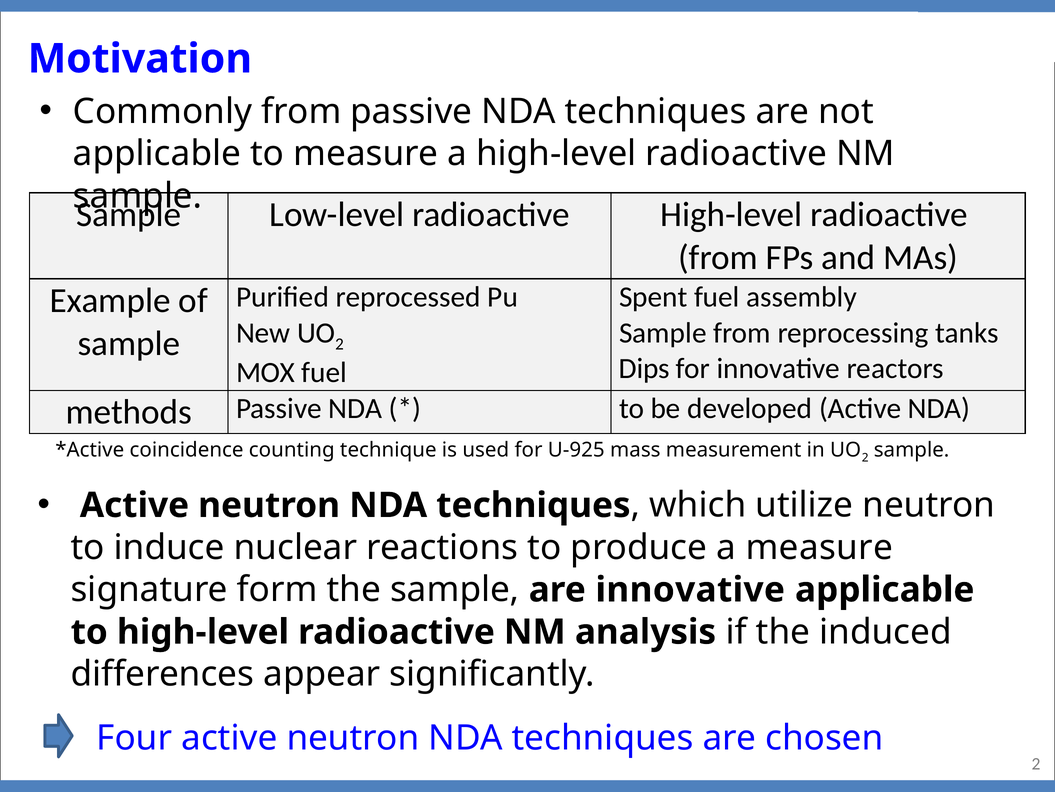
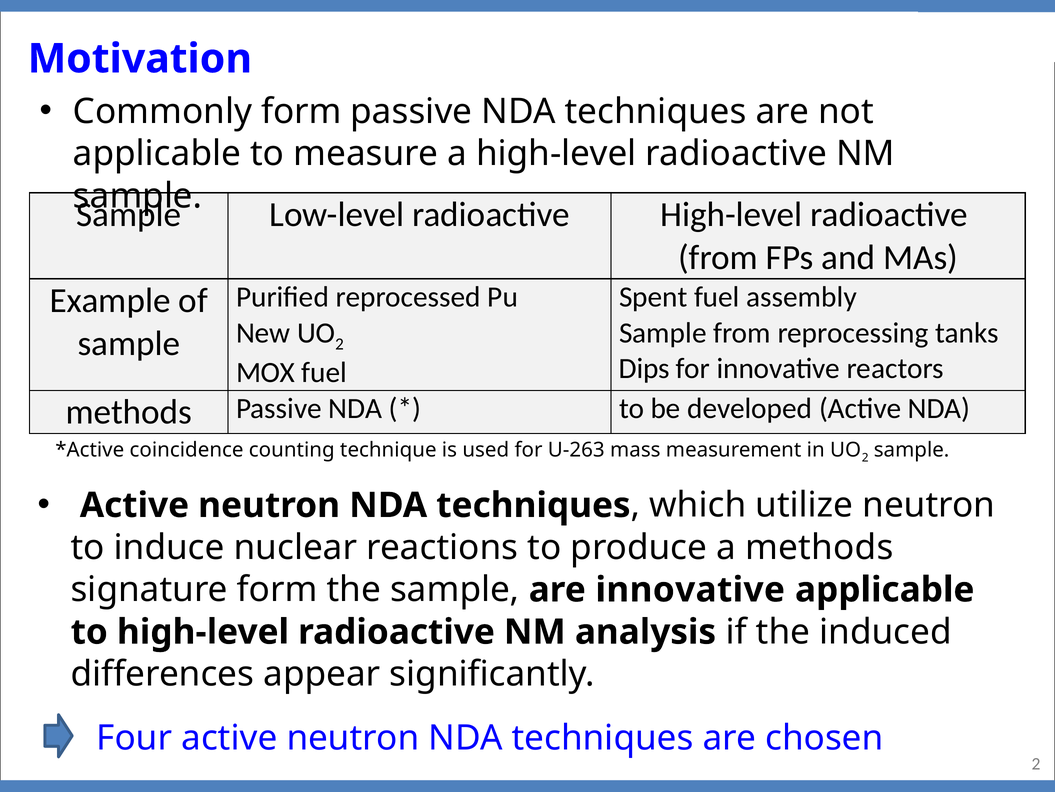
Commonly from: from -> form (301, 111)
U-925: U-925 -> U-263 (576, 449)
a measure: measure -> methods (819, 547)
